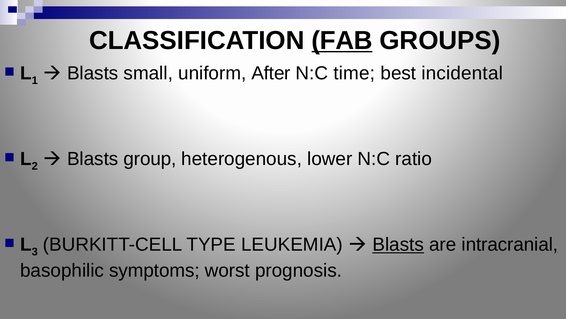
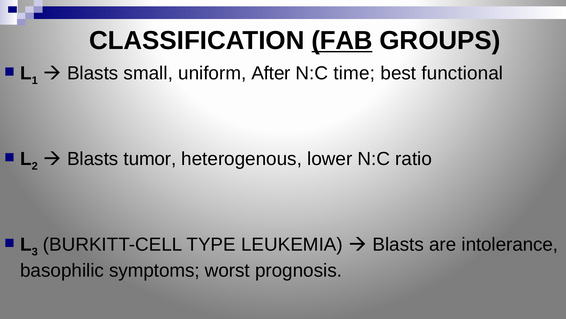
incidental: incidental -> functional (462, 73)
group: group -> tumor (150, 159)
Blasts underline: present -> none (398, 244)
intracranial: intracranial -> intolerance (510, 244)
